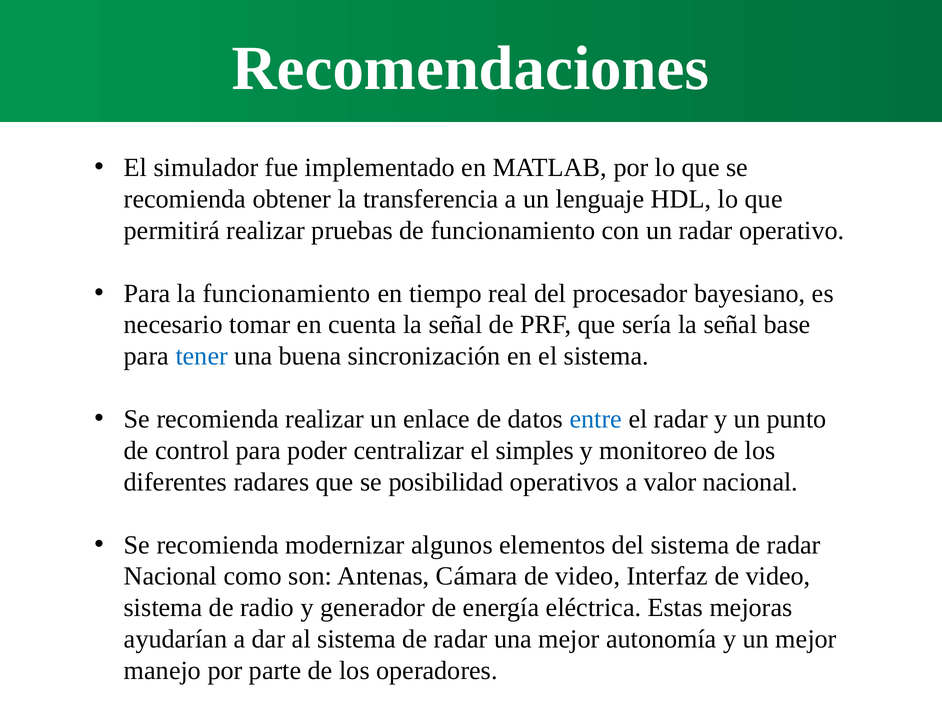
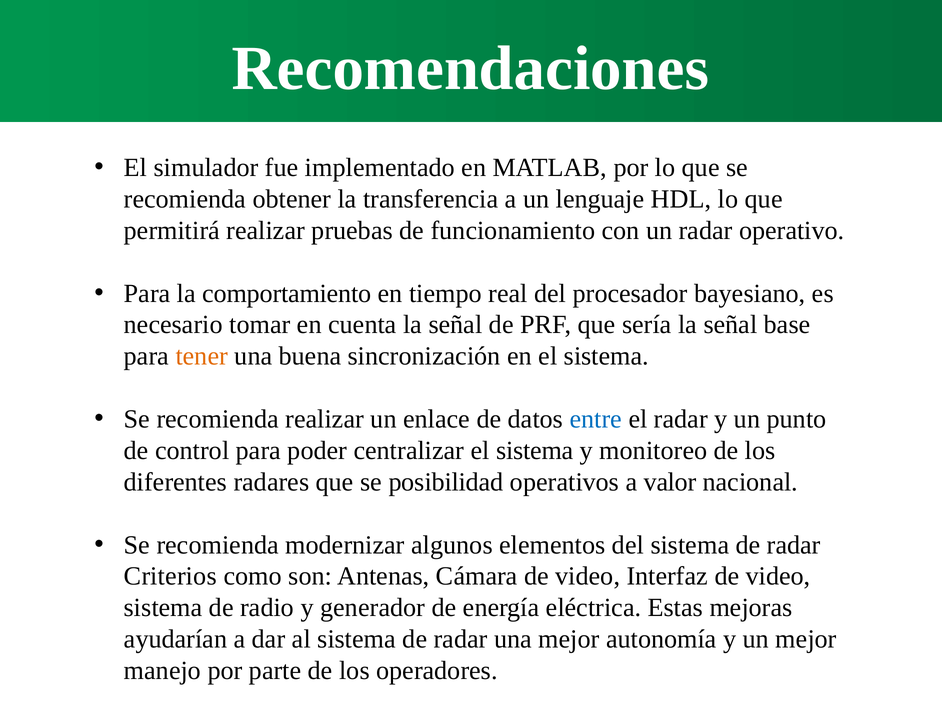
la funcionamiento: funcionamiento -> comportamiento (287, 293)
tener colour: blue -> orange (202, 356)
centralizar el simples: simples -> sistema (535, 450)
Nacional: Nacional -> Criterios (170, 576)
